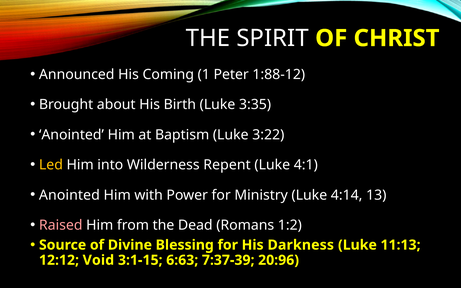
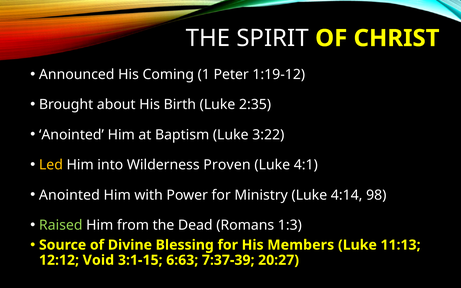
1:88-12: 1:88-12 -> 1:19-12 (279, 75)
3:35: 3:35 -> 2:35 (255, 105)
Repent: Repent -> Proven (227, 165)
13: 13 -> 98 (376, 195)
Raised colour: pink -> light green (61, 225)
1:2: 1:2 -> 1:3 (290, 225)
Darkness: Darkness -> Members (301, 245)
20:96: 20:96 -> 20:27 (279, 260)
